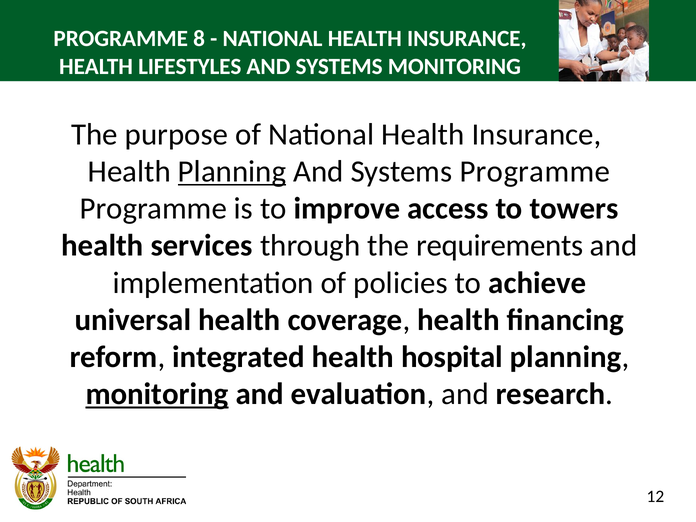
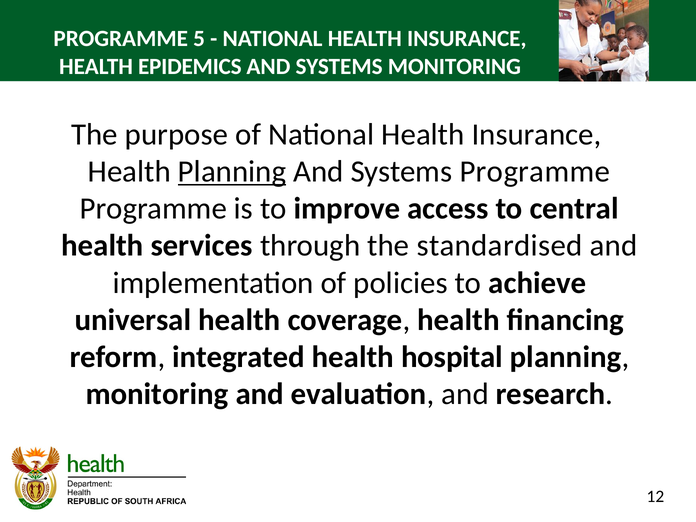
8: 8 -> 5 (199, 39)
LIFESTYLES: LIFESTYLES -> EPIDEMICS (190, 67)
towers: towers -> central (574, 209)
requirements: requirements -> standardised (500, 246)
monitoring underline: present -> none (157, 394)
